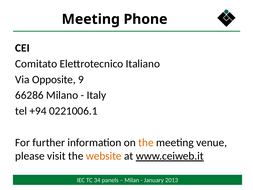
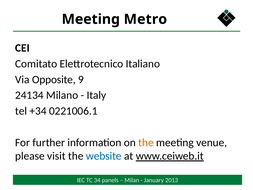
Phone: Phone -> Metro (145, 19)
66286: 66286 -> 24134 (29, 95)
+94: +94 -> +34 (38, 111)
website colour: orange -> blue (104, 156)
